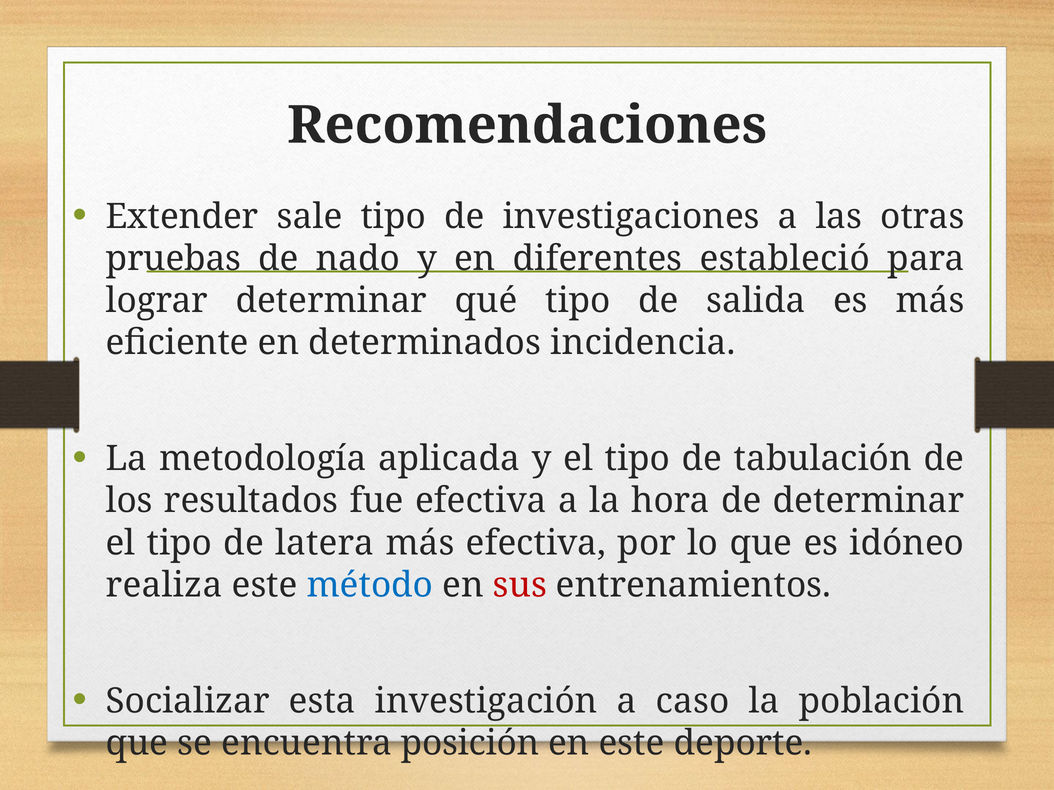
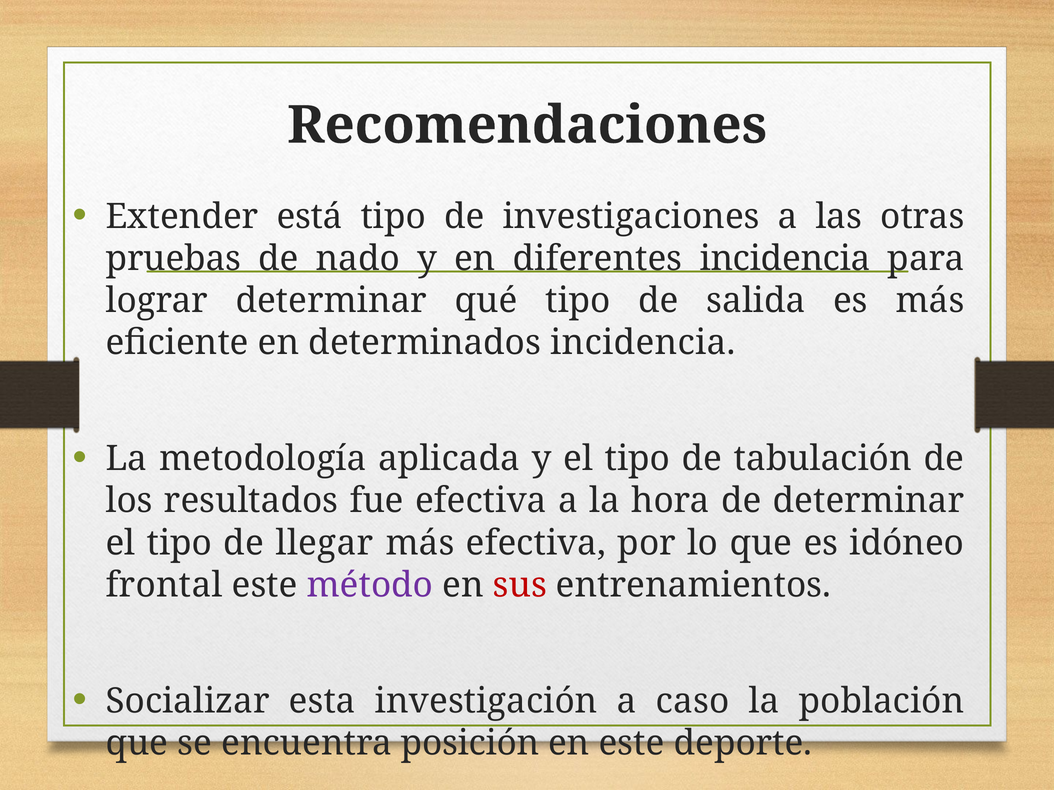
sale: sale -> está (310, 217)
diferentes estableció: estableció -> incidencia (785, 259)
latera: latera -> llegar (325, 543)
realiza: realiza -> frontal (164, 585)
método colour: blue -> purple (370, 585)
